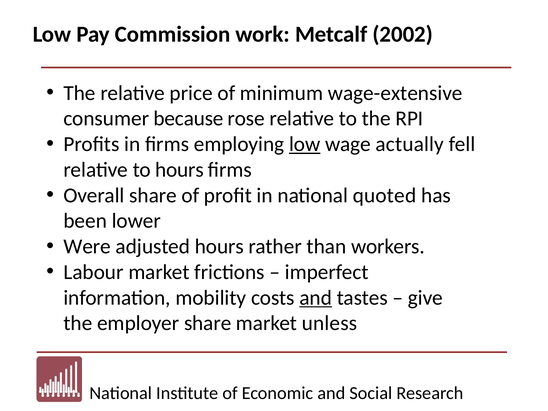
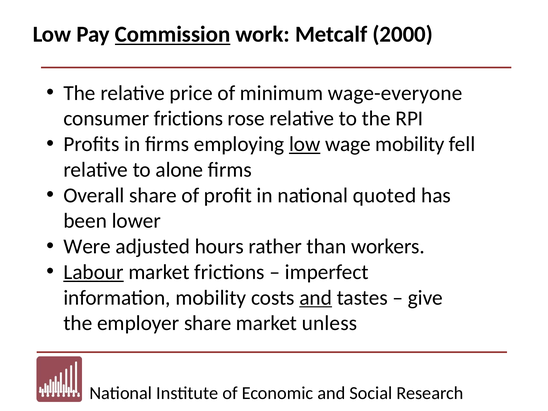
Commission underline: none -> present (173, 34)
2002: 2002 -> 2000 (403, 34)
wage-extensive: wage-extensive -> wage-everyone (395, 93)
consumer because: because -> frictions (188, 119)
wage actually: actually -> mobility (410, 144)
to hours: hours -> alone (179, 170)
Labour underline: none -> present (94, 272)
